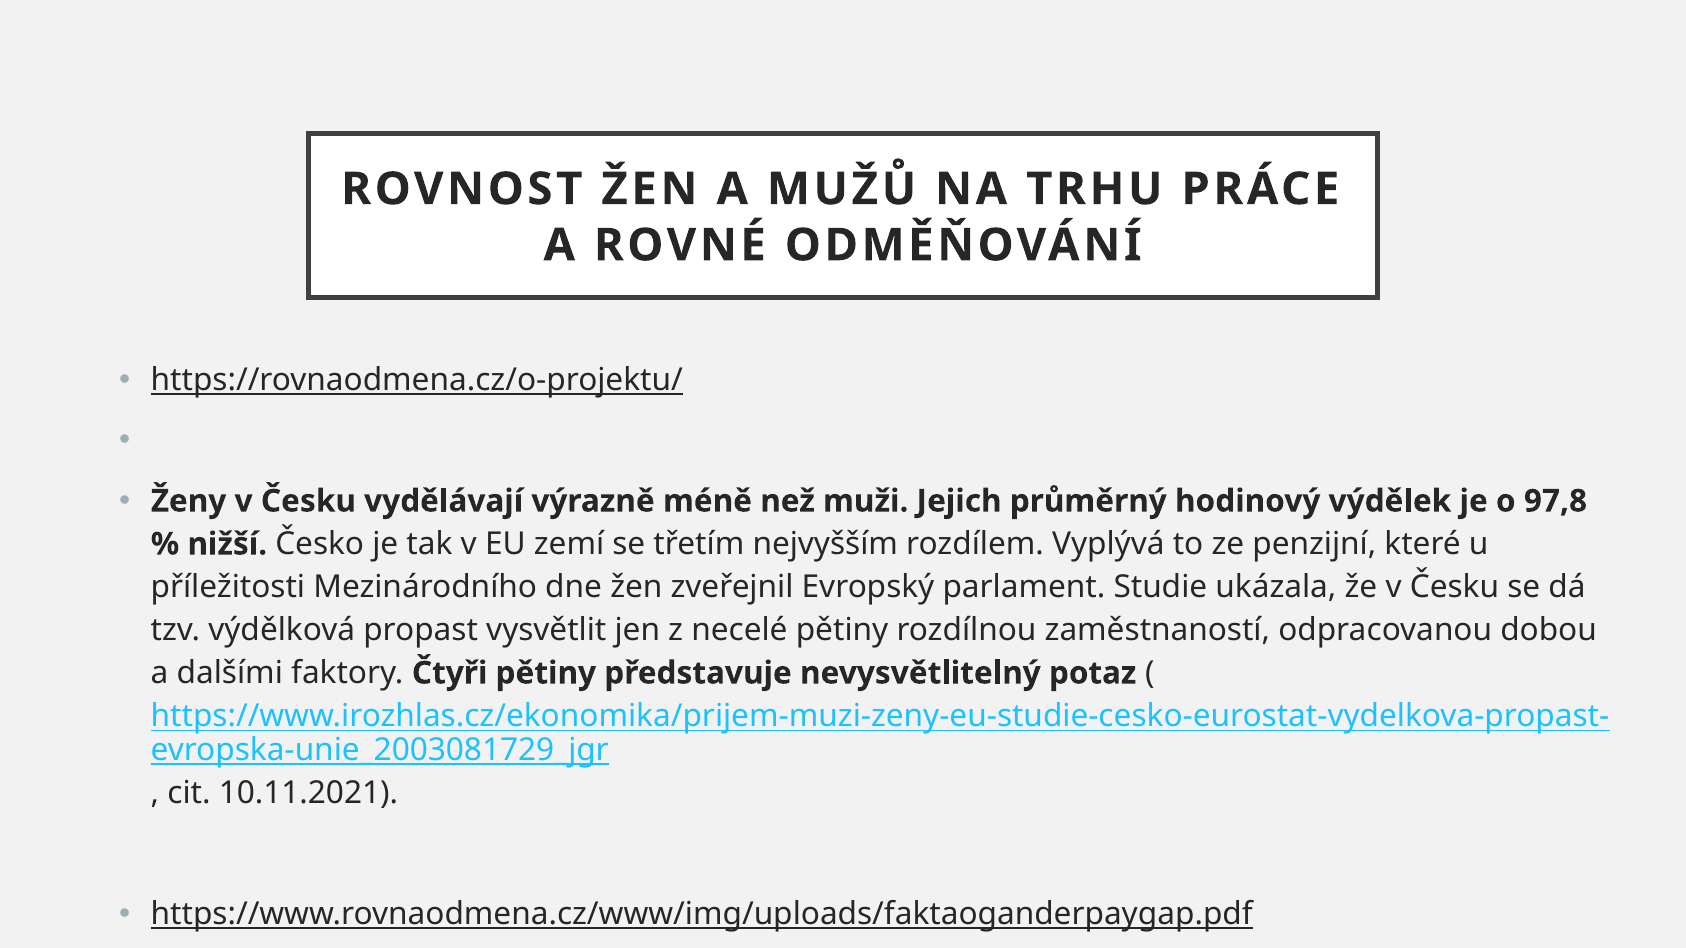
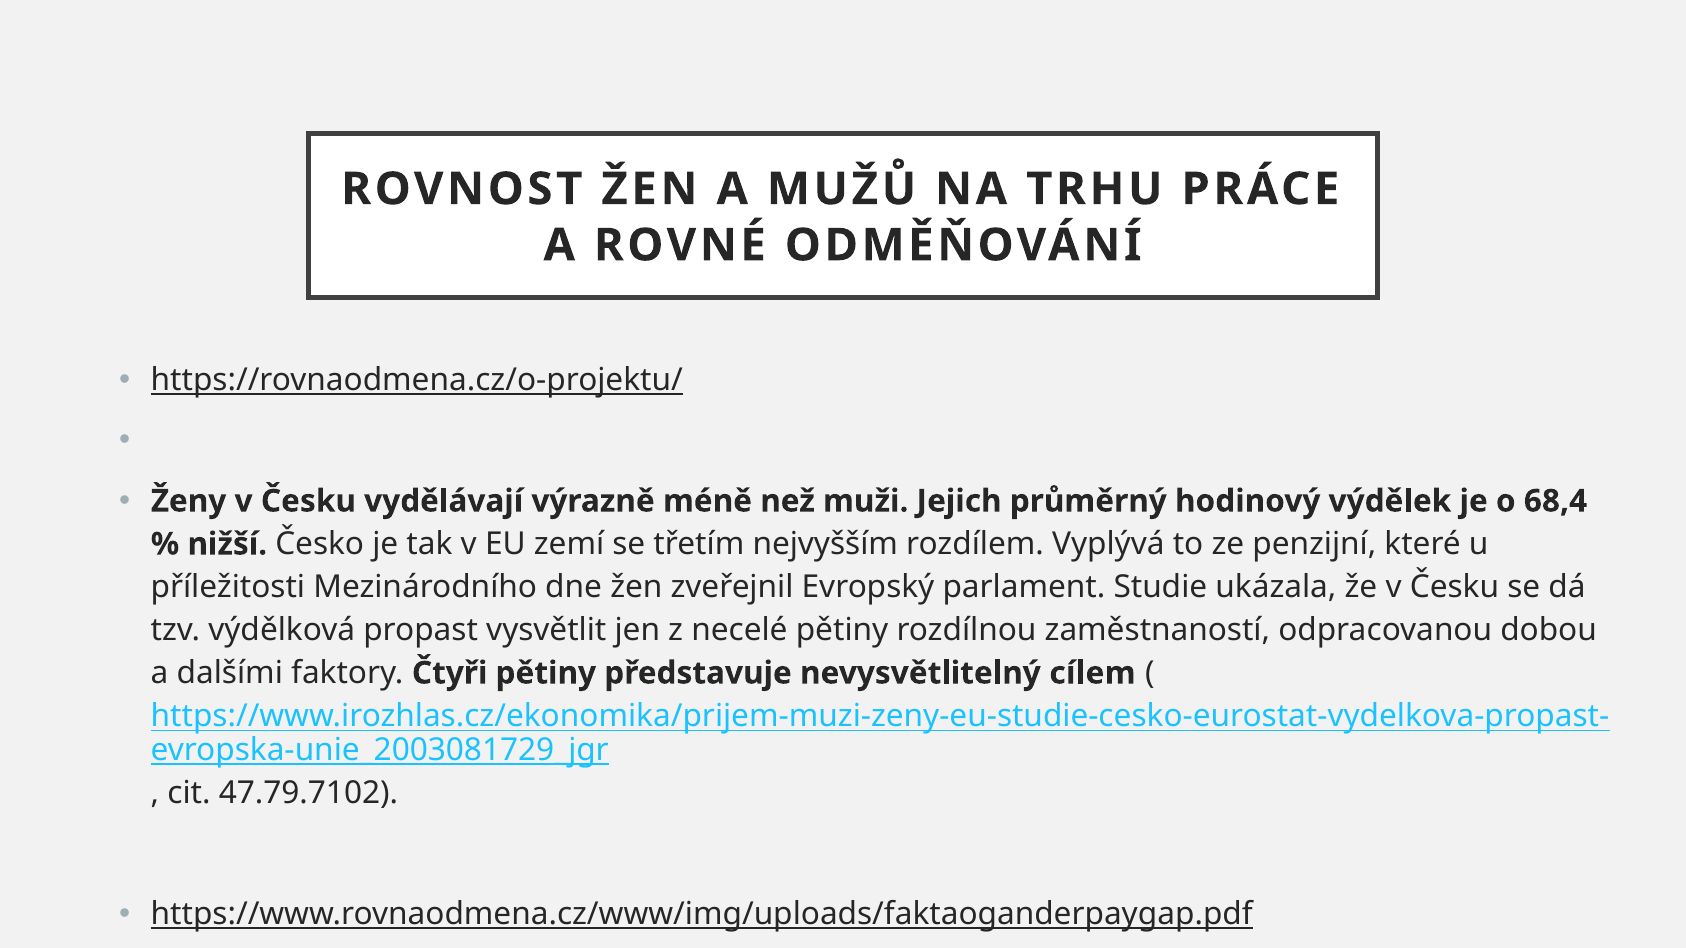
97,8: 97,8 -> 68,4 (1555, 501)
potaz: potaz -> cílem (1092, 673)
10.11.2021: 10.11.2021 -> 47.79.7102 (308, 793)
